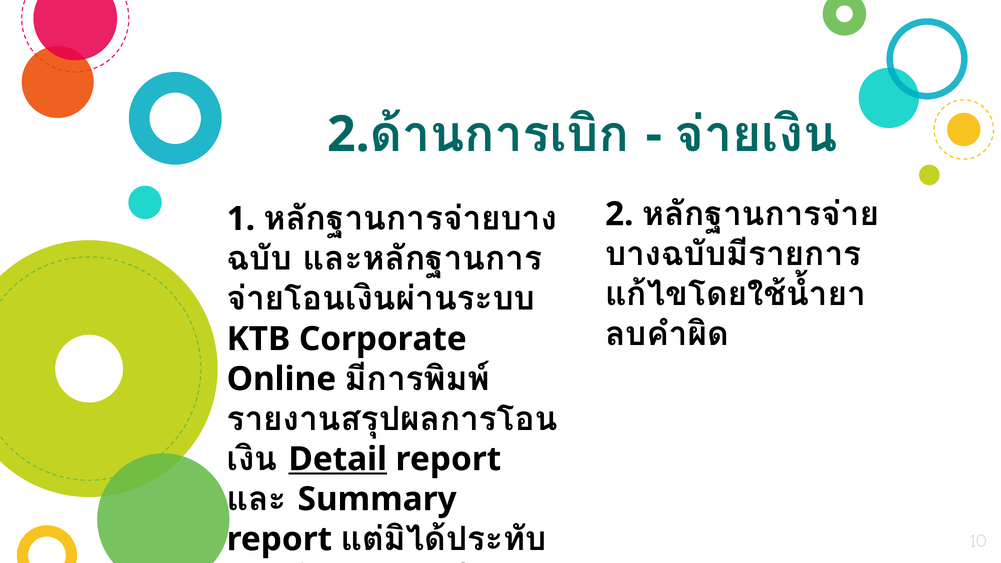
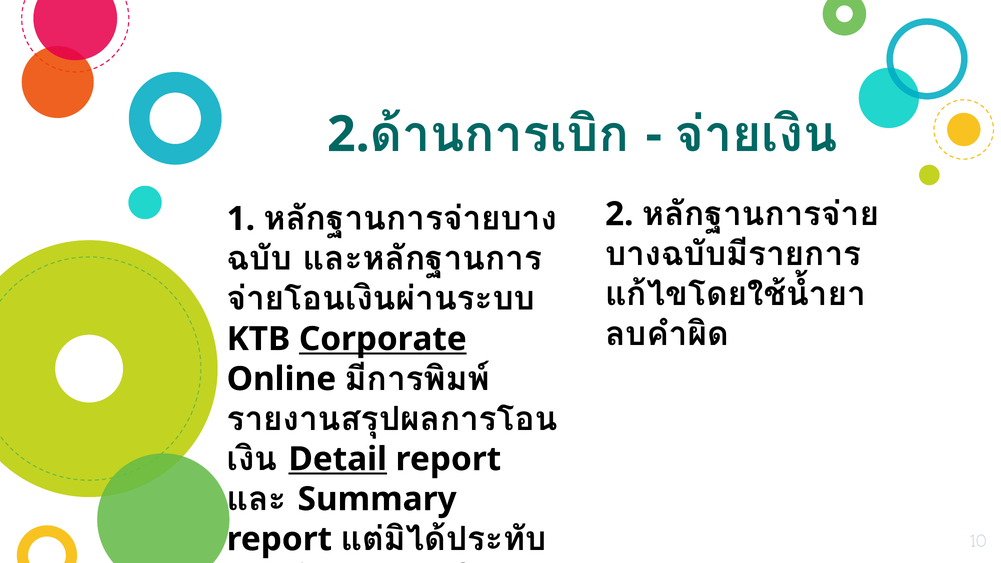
Corporate underline: none -> present (383, 339)
